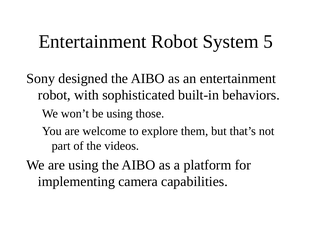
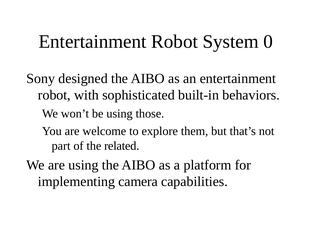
5: 5 -> 0 (268, 42)
videos: videos -> related (122, 146)
